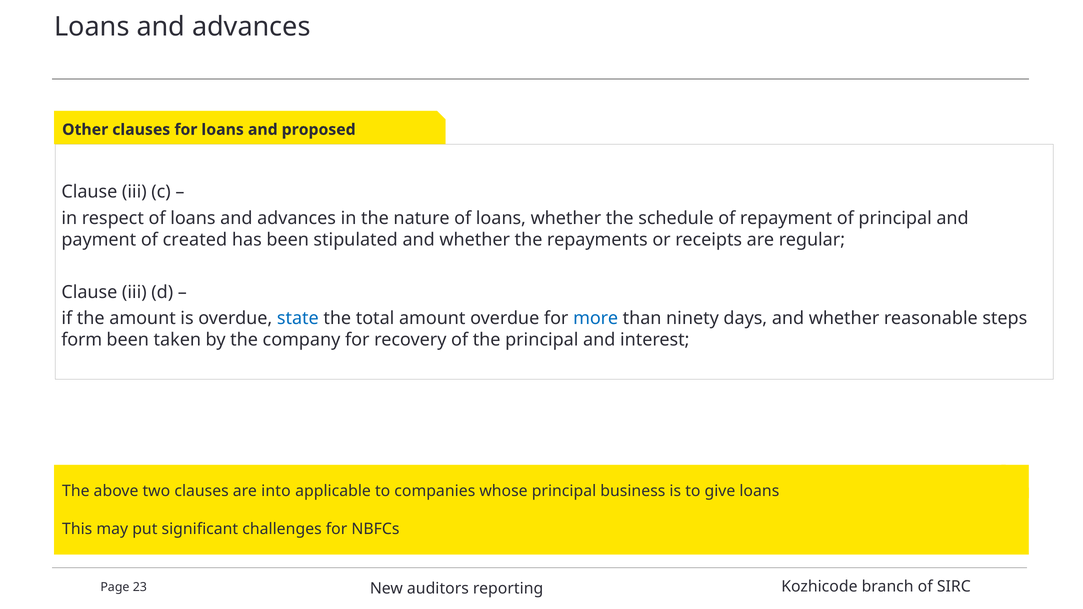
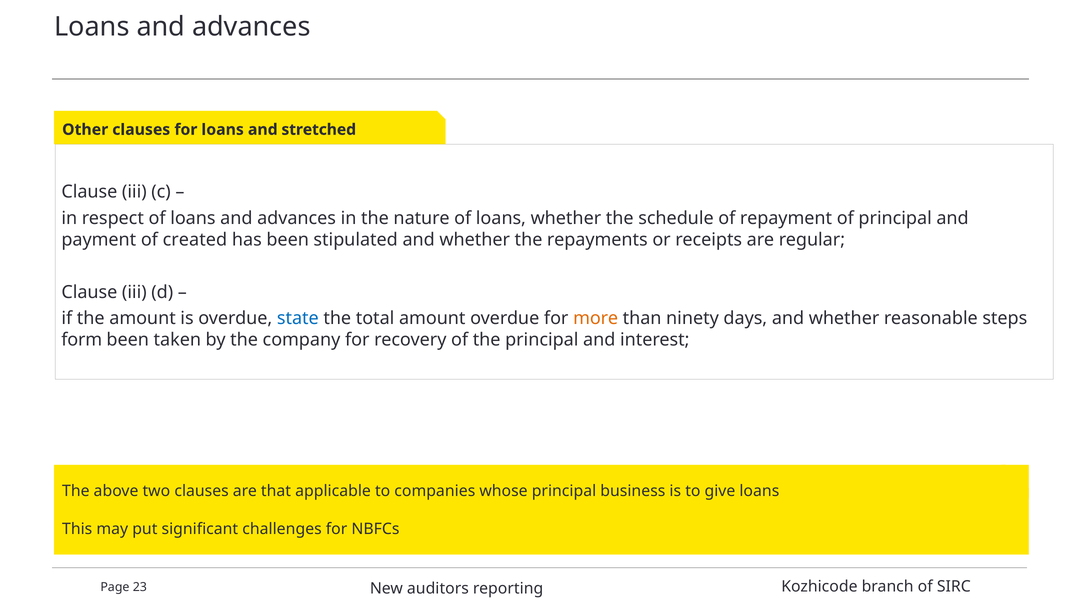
proposed: proposed -> stretched (319, 130)
more colour: blue -> orange (596, 318)
into: into -> that (276, 491)
